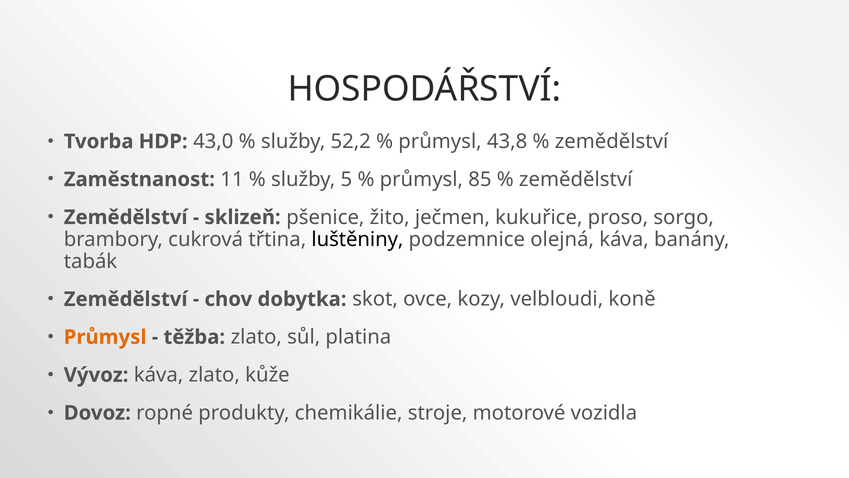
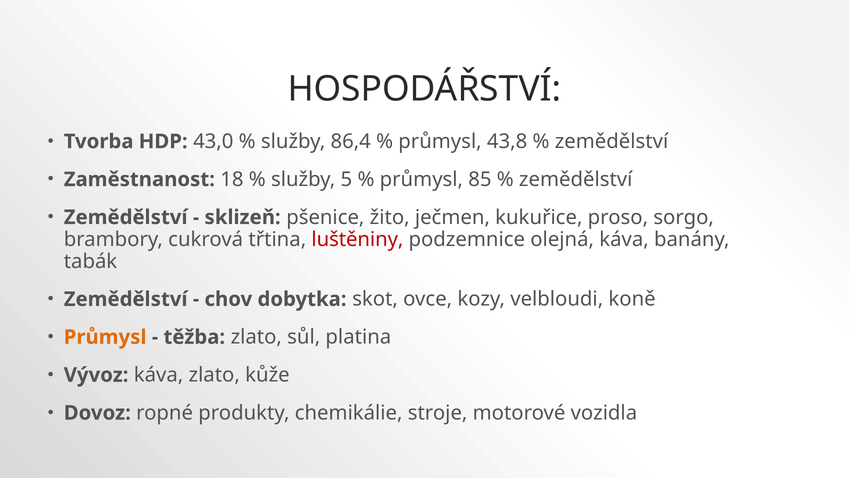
52,2: 52,2 -> 86,4 (351, 141)
11: 11 -> 18 (232, 179)
luštěniny colour: black -> red (357, 239)
